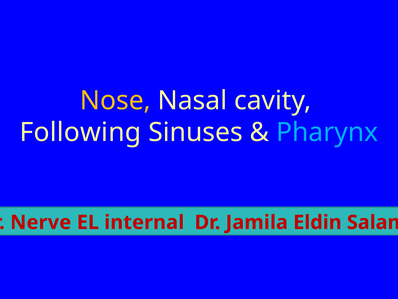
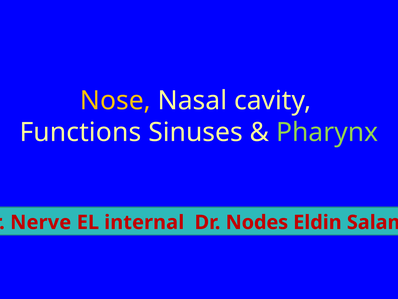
Following: Following -> Functions (80, 132)
Pharynx colour: light blue -> light green (327, 132)
Jamila: Jamila -> Nodes (257, 222)
